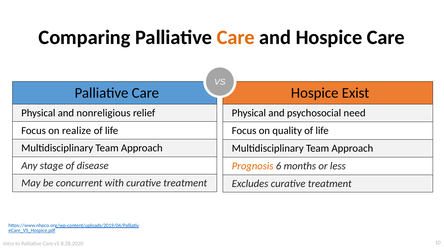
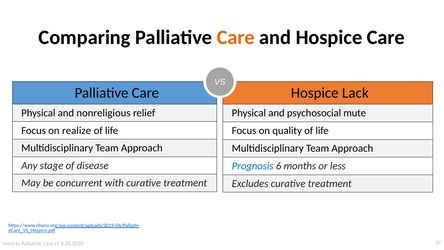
Exist: Exist -> Lack (355, 93)
need: need -> mute (355, 113)
Prognosis colour: orange -> blue (253, 166)
